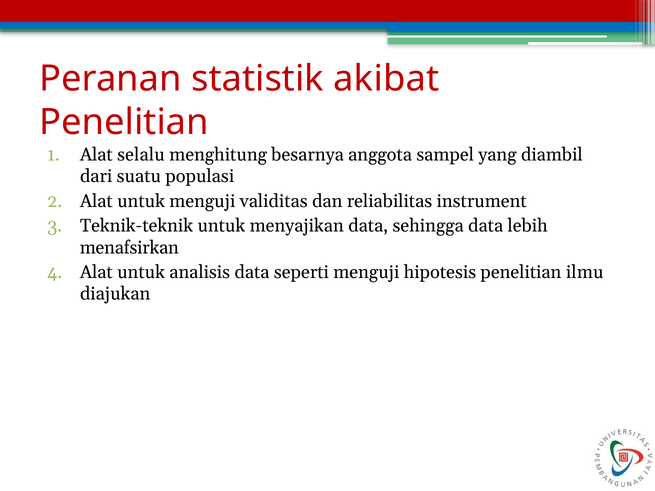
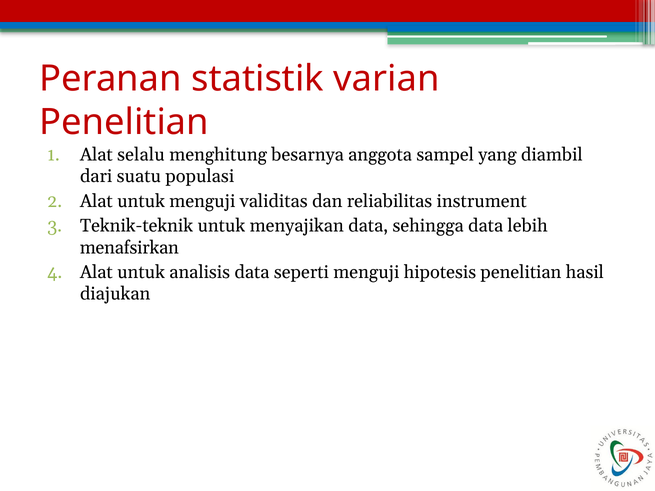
akibat: akibat -> varian (387, 79)
ilmu: ilmu -> hasil (585, 272)
